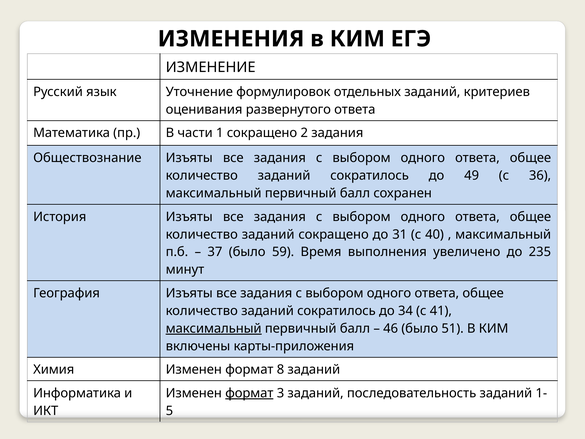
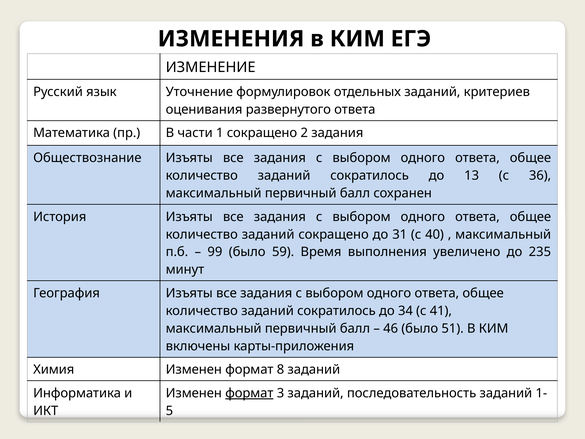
49: 49 -> 13 (472, 175)
37: 37 -> 99 (215, 252)
максимальный underline: present -> none (214, 328)
